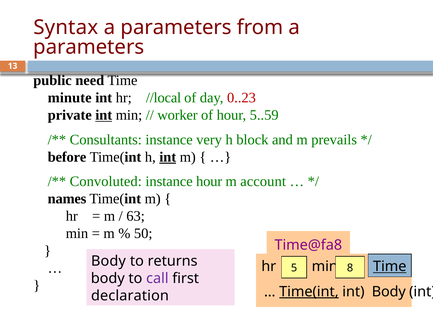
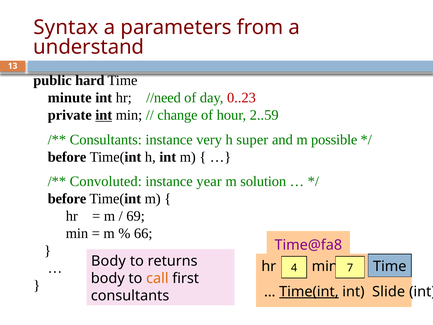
parameters: parameters -> understand (89, 47)
need: need -> hard (90, 80)
//local: //local -> //need (164, 98)
worker: worker -> change (177, 115)
5..59: 5..59 -> 2..59 (264, 115)
block: block -> super (252, 140)
prevails: prevails -> possible (334, 140)
int underline: present -> none (168, 157)
instance hour: hour -> year (209, 181)
account: account -> solution (263, 181)
names: names -> before (67, 199)
63: 63 -> 69 (136, 216)
50: 50 -> 66 (143, 233)
5: 5 -> 4 (294, 268)
8: 8 -> 7 (350, 268)
Time underline: present -> none (390, 266)
call colour: purple -> orange (157, 278)
int Body: Body -> Slide (389, 291)
declaration: declaration -> consultants (130, 295)
